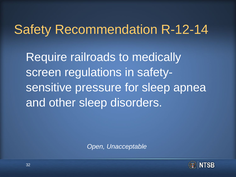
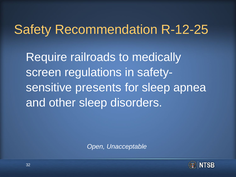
R-12-14: R-12-14 -> R-12-25 (185, 30)
pressure: pressure -> presents (98, 88)
